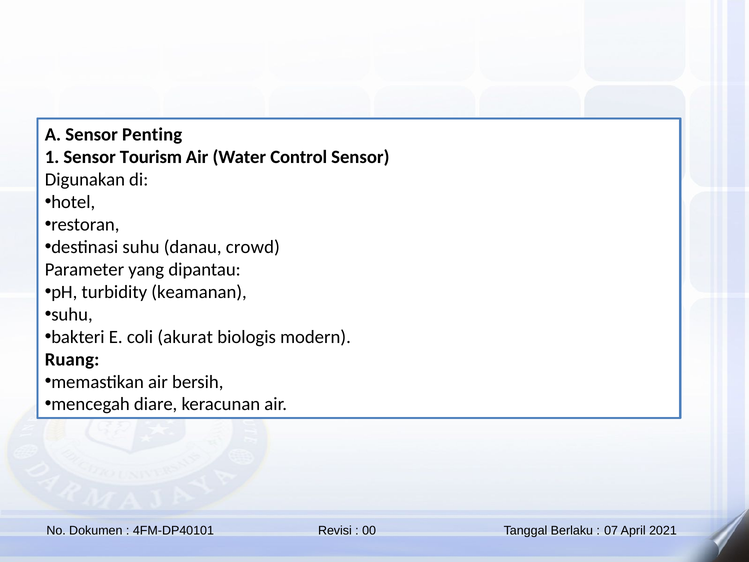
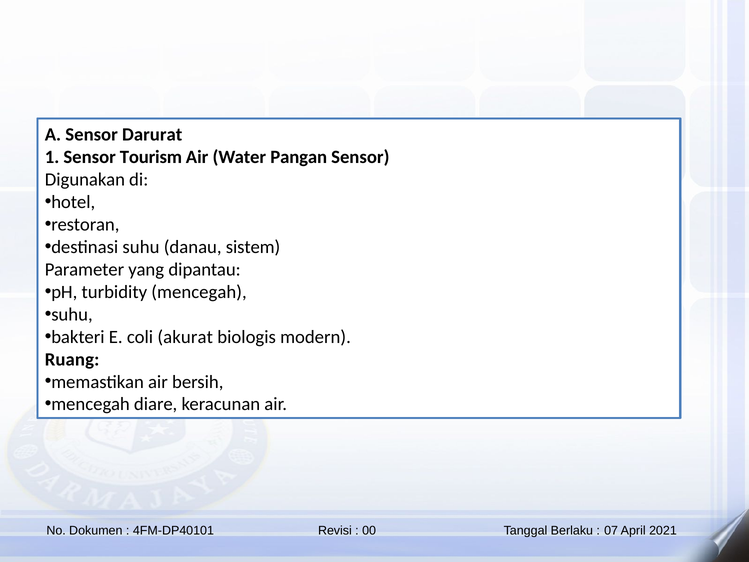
Penting: Penting -> Darurat (152, 134)
Control: Control -> Pangan (299, 157)
crowd: crowd -> sistem (253, 247)
turbidity keamanan: keamanan -> mencegah (199, 292)
